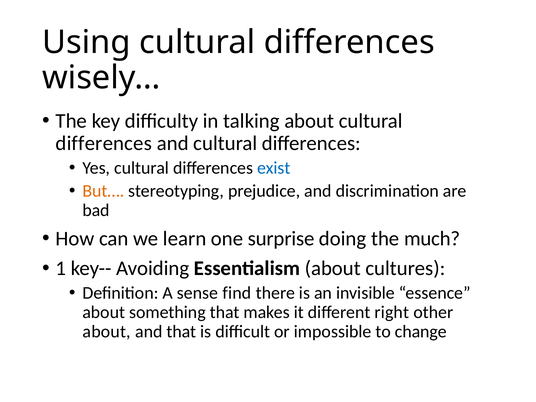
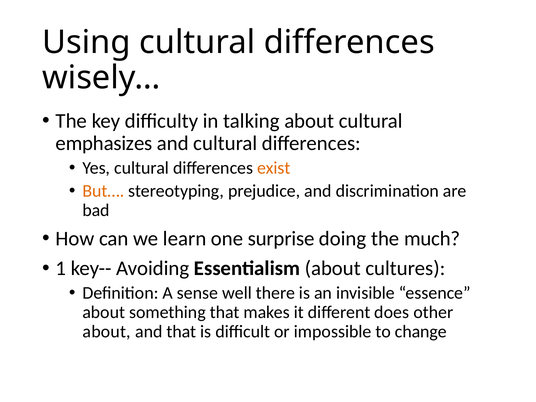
differences: differences -> emphasizes (104, 143)
exist colour: blue -> orange (274, 168)
find: find -> well (237, 293)
right: right -> does (392, 312)
